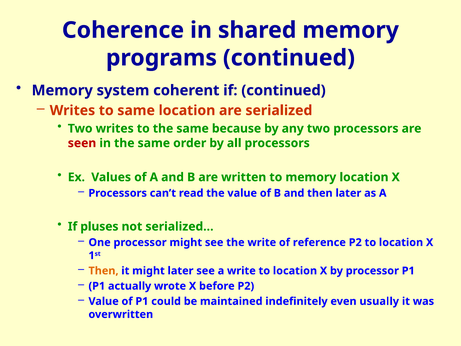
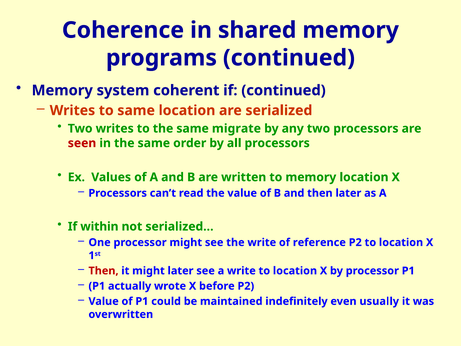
because: because -> migrate (236, 128)
pluses: pluses -> within (99, 226)
Then colour: orange -> red (104, 271)
